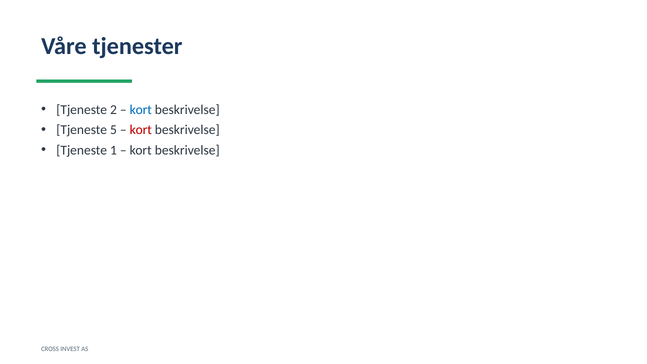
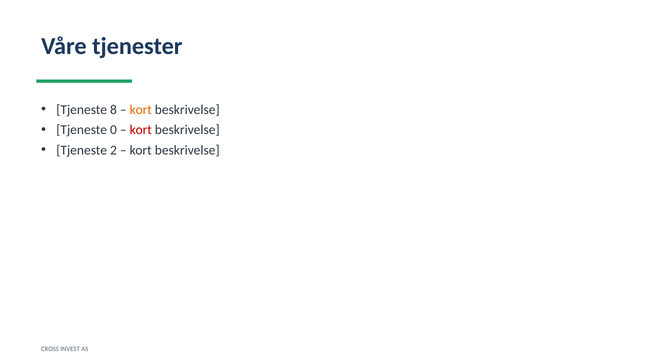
2: 2 -> 8 (113, 110)
kort colour: blue -> orange (141, 110)
5: 5 -> 0 (113, 130)
1: 1 -> 2 (113, 150)
